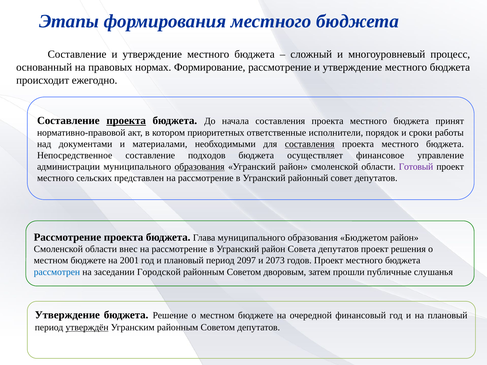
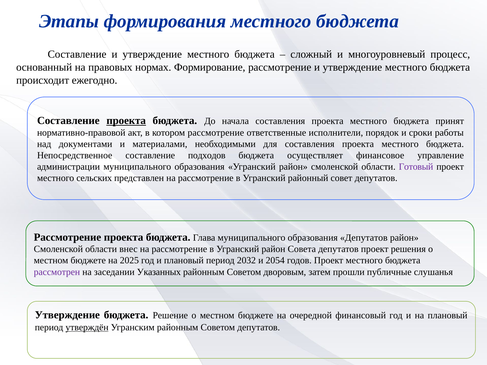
котором приоритетных: приоритетных -> рассмотрение (216, 133)
составления underline: present -> none (310, 144)
образования underline: present -> none (200, 167)
образования Бюджетом: Бюджетом -> Депутатов (364, 238)
2001: 2001 -> 2025 (129, 261)
2097: 2097 -> 2032 (246, 261)
2073: 2073 -> 2054 (275, 261)
рассмотрен colour: blue -> purple (57, 272)
Городской: Городской -> Указанных (159, 272)
